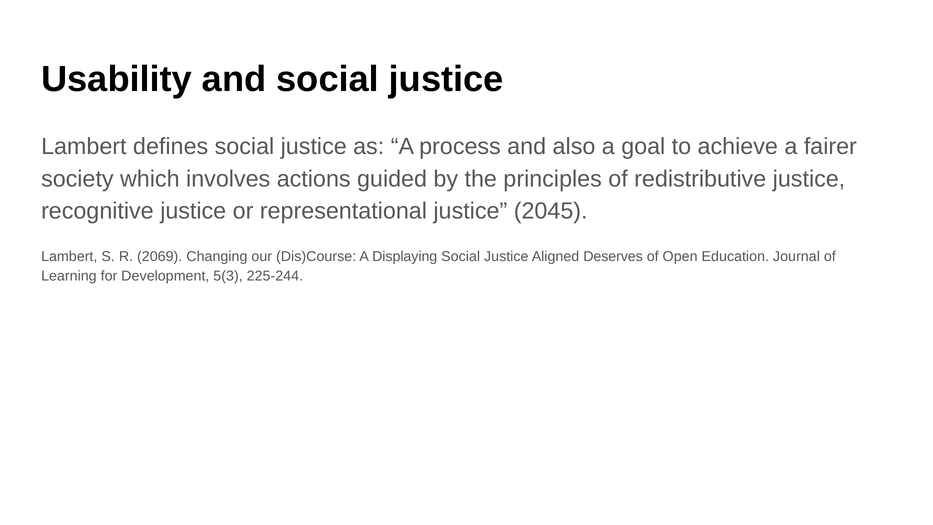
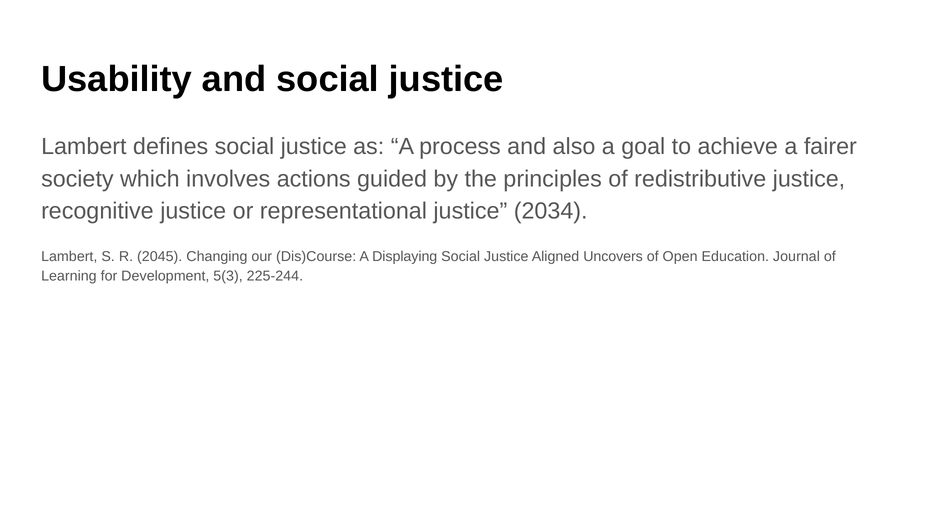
2045: 2045 -> 2034 (551, 211)
2069: 2069 -> 2045 (160, 256)
Deserves: Deserves -> Uncovers (613, 256)
